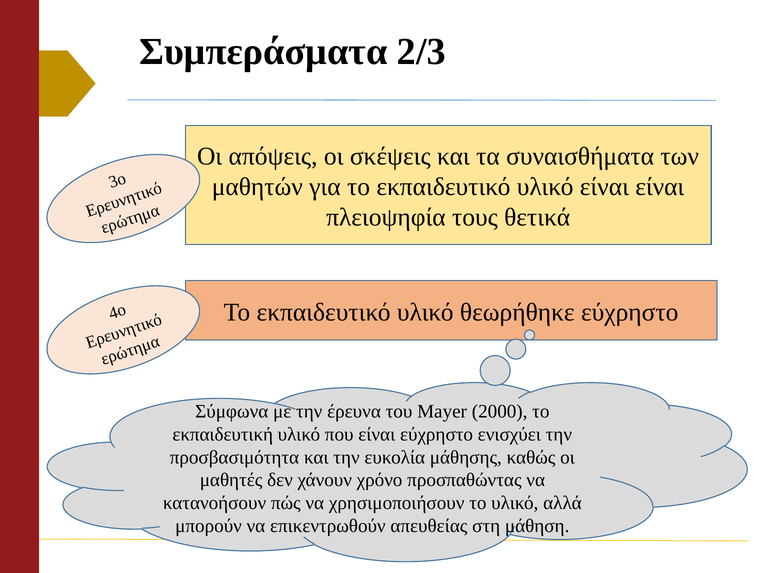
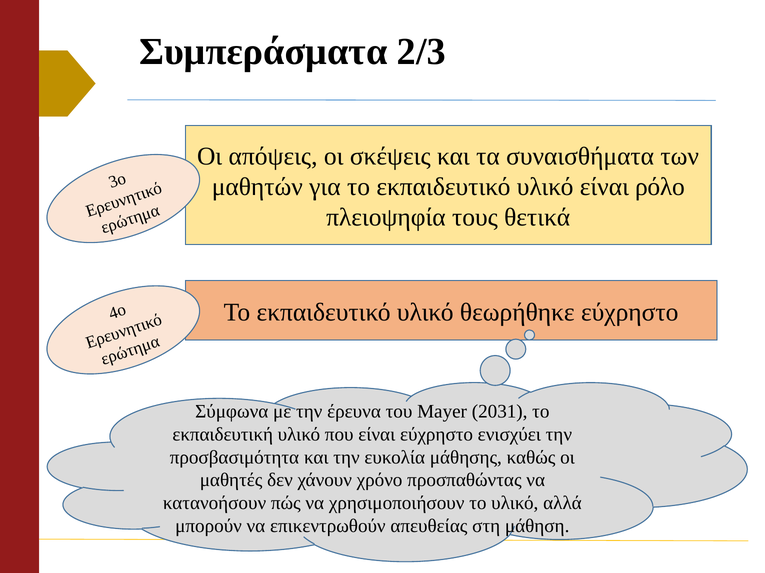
είναι είναι: είναι -> ρόλο (660, 187)
2000: 2000 -> 2031 (500, 412)
